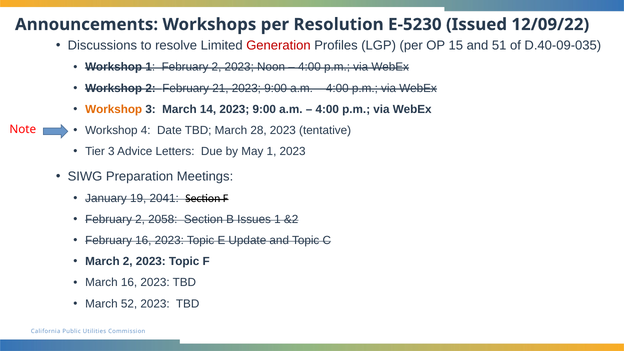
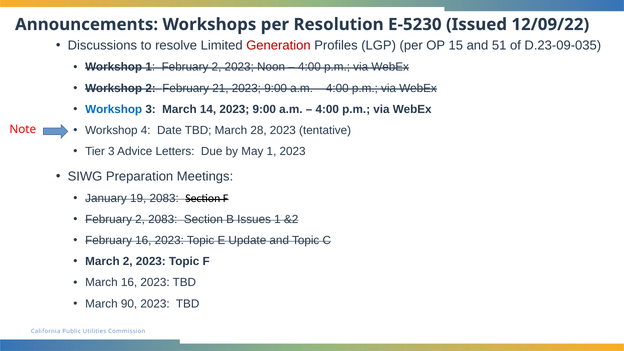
D.40-09-035: D.40-09-035 -> D.23-09-035 (563, 45)
Workshop colour: orange -> blue (114, 109)
19 2041: 2041 -> 2083 (164, 198)
2 2058: 2058 -> 2083 (163, 219)
52: 52 -> 90 (129, 304)
